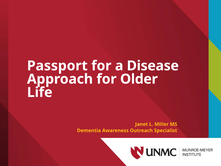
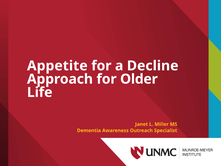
Passport: Passport -> Appetite (57, 66)
Disease: Disease -> Decline (153, 66)
